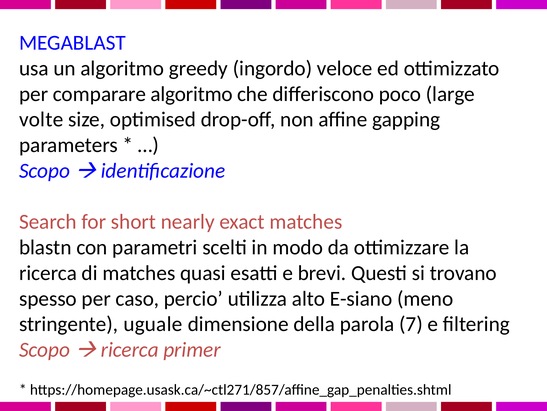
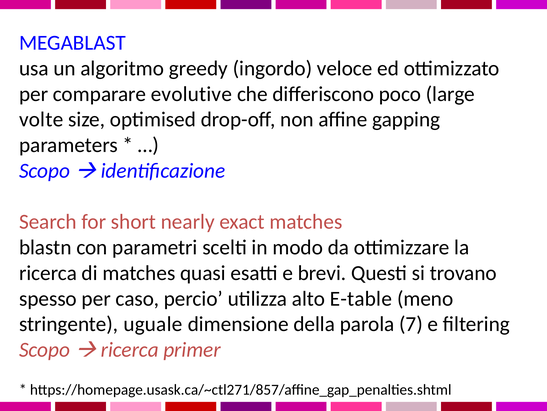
comparare algoritmo: algoritmo -> evolutive (191, 94)
E-siano: E-siano -> E-table (361, 298)
